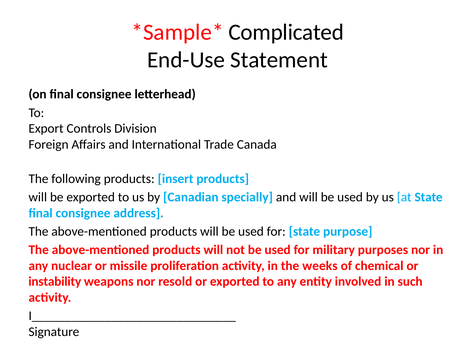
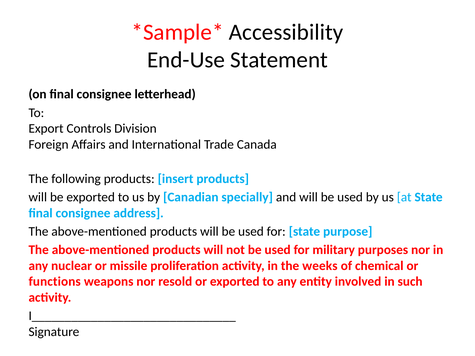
Complicated: Complicated -> Accessibility (286, 32)
instability: instability -> functions (55, 282)
